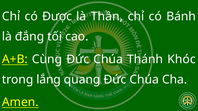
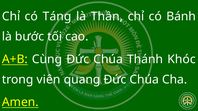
Được: Được -> Táng (57, 16)
đắng: đắng -> bước (30, 37)
lắng: lắng -> viên (49, 80)
